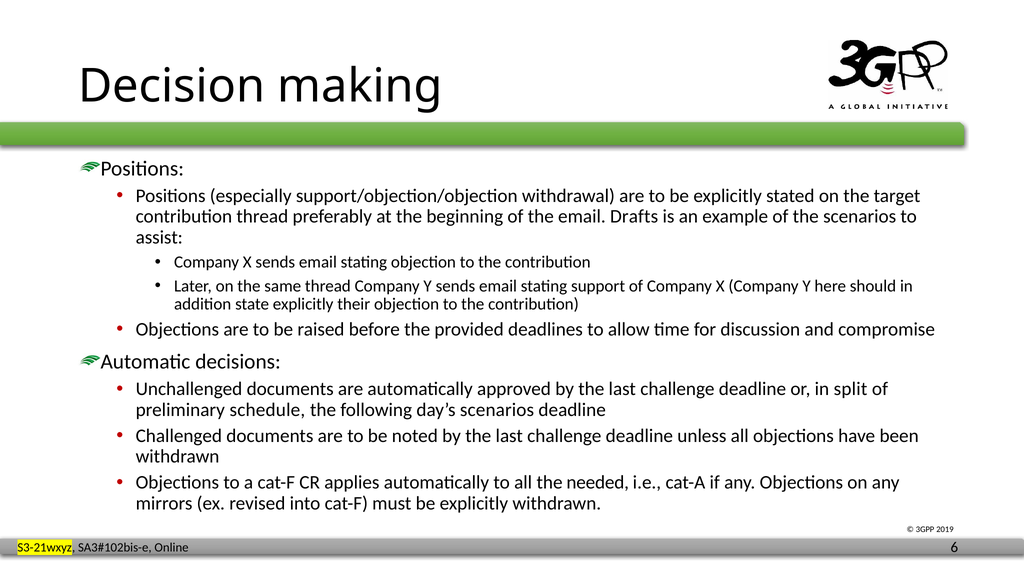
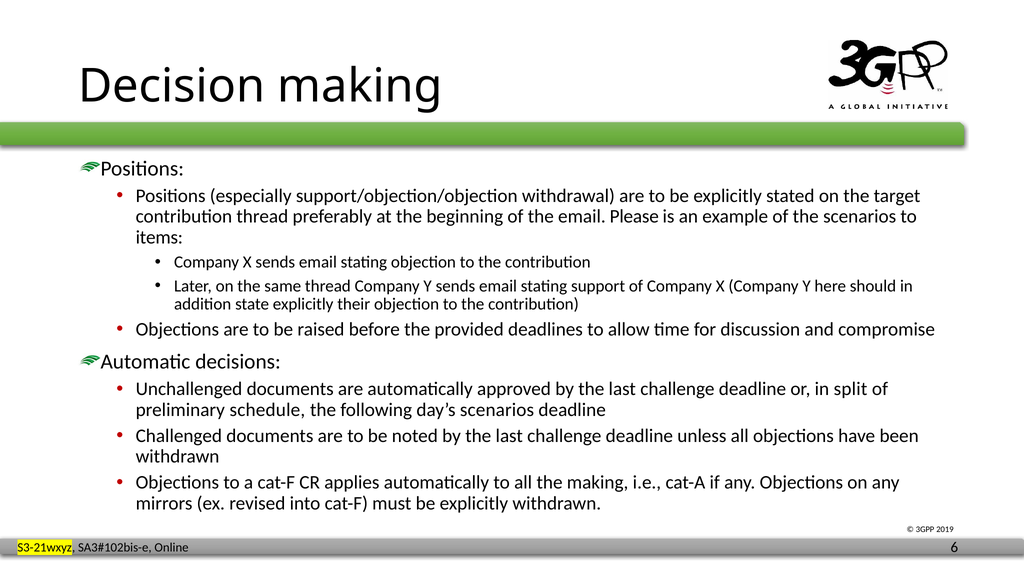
Drafts: Drafts -> Please (634, 217)
assist: assist -> items (159, 237)
the needed: needed -> making (598, 483)
